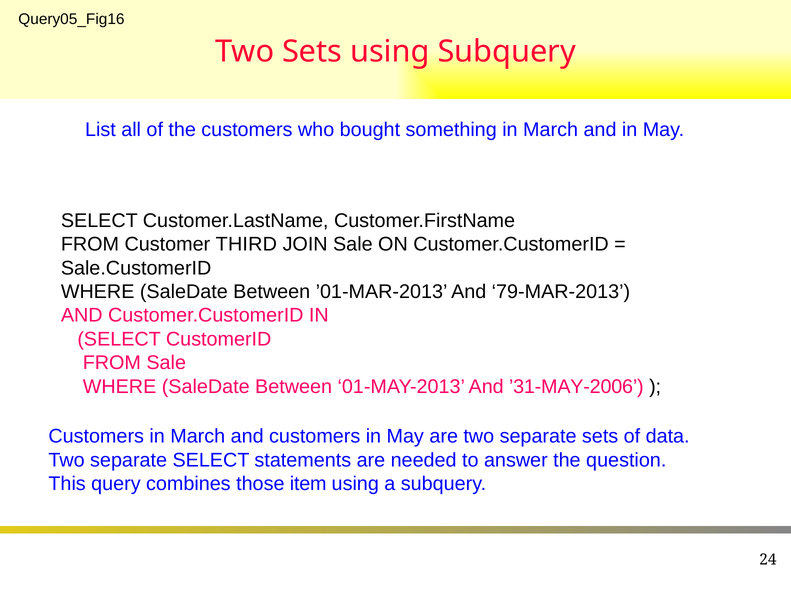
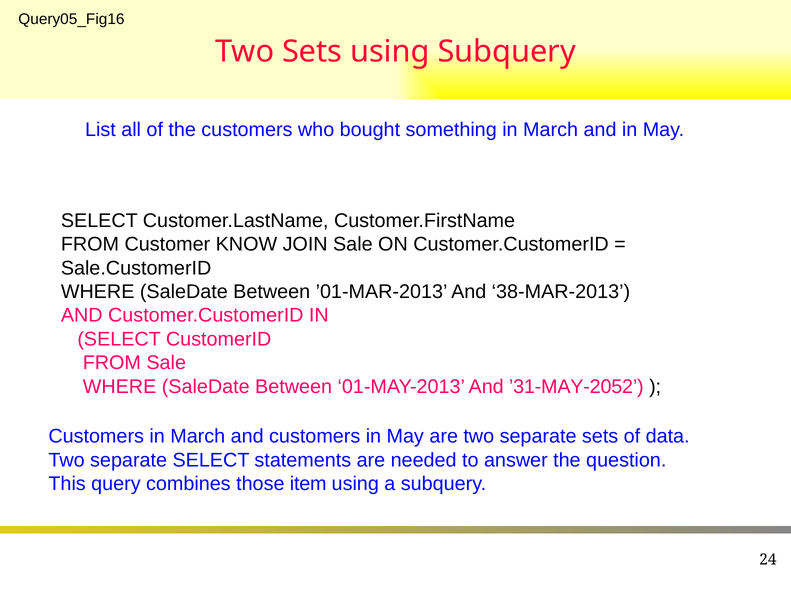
THIRD: THIRD -> KNOW (246, 244)
79-MAR-2013: 79-MAR-2013 -> 38-MAR-2013 (561, 292)
’31-MAY-2006: ’31-MAY-2006 -> ’31-MAY-2052 (576, 387)
